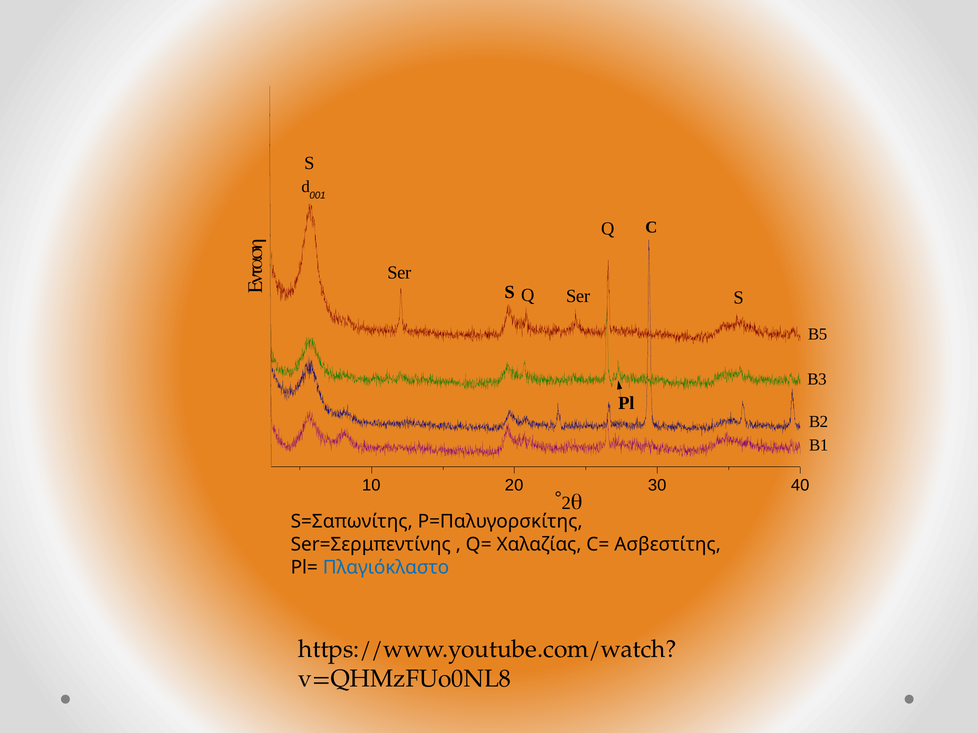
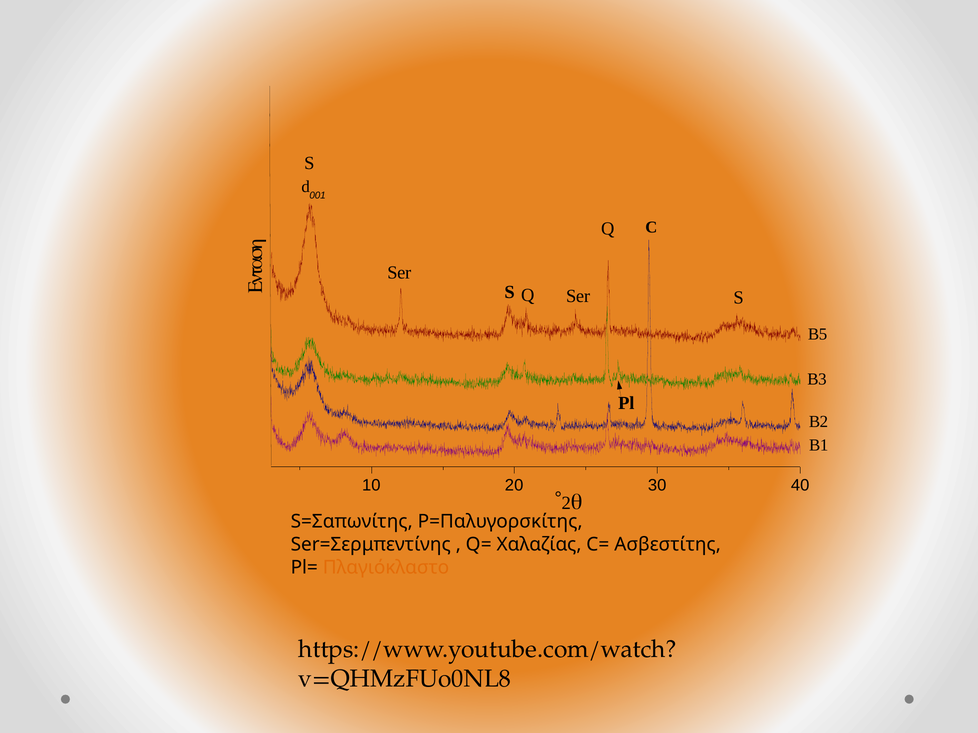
Πλαγιόκλαστο colour: blue -> orange (386, 568)
